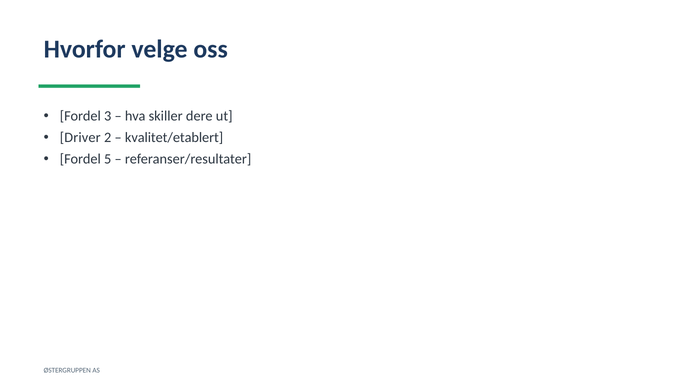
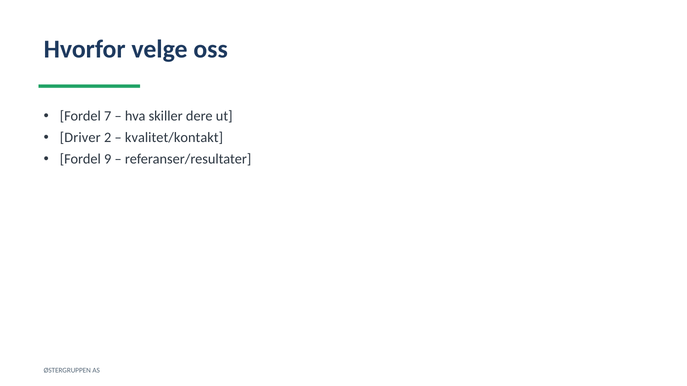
3: 3 -> 7 (108, 116)
kvalitet/etablert: kvalitet/etablert -> kvalitet/kontakt (174, 138)
5: 5 -> 9 (108, 159)
